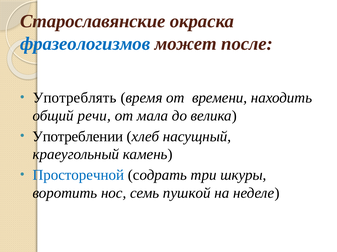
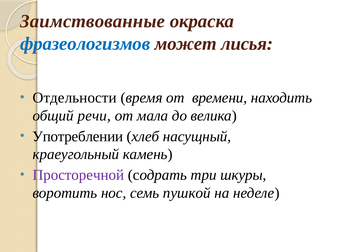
Старославянские: Старославянские -> Заимствованные (93, 21)
после: после -> лисья (247, 44)
Употреблять: Употреблять -> Отдельности (75, 98)
Просторечной colour: blue -> purple (78, 176)
